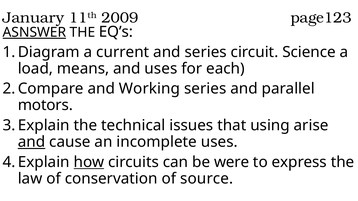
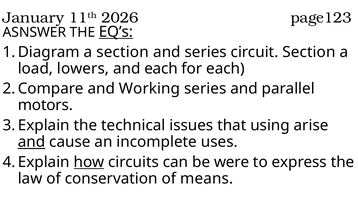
2009: 2009 -> 2026 (120, 18)
ASNSWER underline: present -> none (34, 32)
EQ’s underline: none -> present (116, 32)
a current: current -> section (123, 52)
circuit Science: Science -> Section (309, 52)
means: means -> lowers (83, 69)
and uses: uses -> each (161, 69)
source: source -> means (207, 179)
